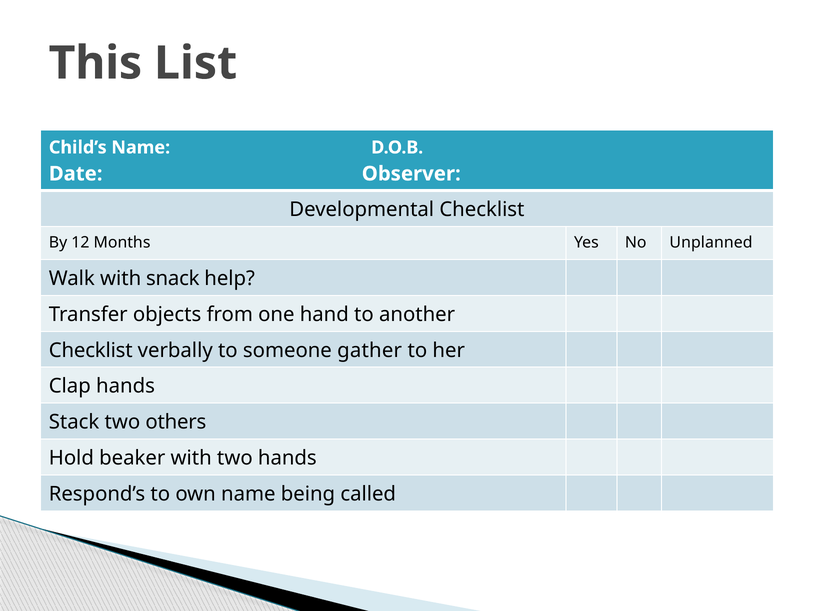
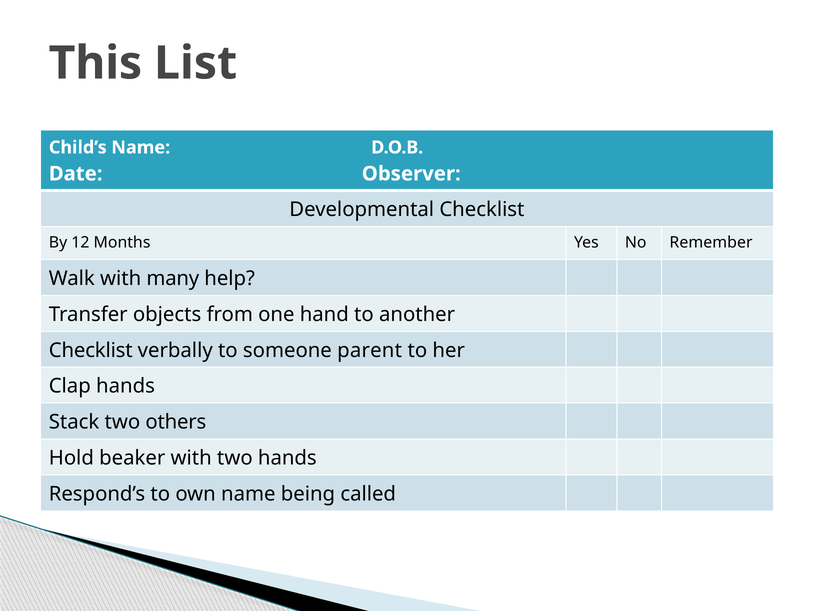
Unplanned: Unplanned -> Remember (711, 242)
snack: snack -> many (173, 278)
gather: gather -> parent (370, 350)
